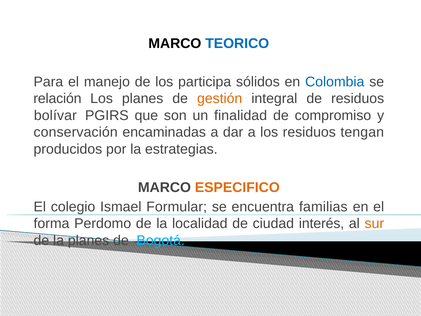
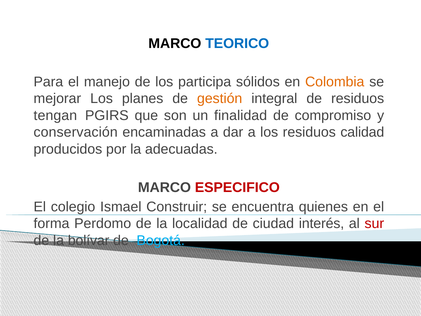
Colombia colour: blue -> orange (335, 82)
relación: relación -> mejorar (57, 99)
bolívar: bolívar -> tengan (55, 115)
tengan: tengan -> calidad (362, 132)
estrategias: estrategias -> adecuadas (181, 149)
ESPECIFICO colour: orange -> red (237, 187)
Formular: Formular -> Construir (177, 207)
familias: familias -> quienes (323, 207)
sur colour: orange -> red (374, 223)
la planes: planes -> bolívar (89, 240)
